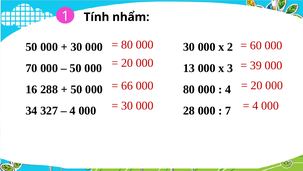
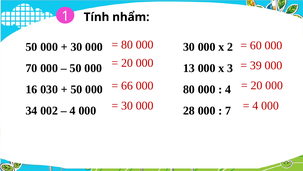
288: 288 -> 030 (49, 89)
327: 327 -> 002 (49, 110)
